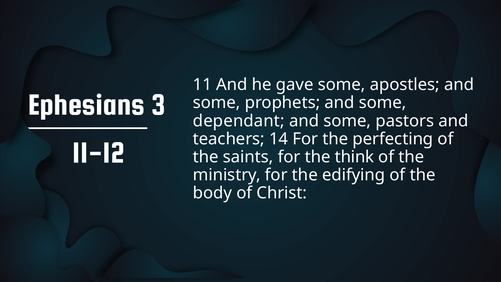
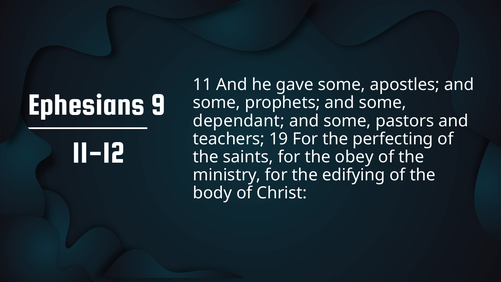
3: 3 -> 9 (158, 104)
14: 14 -> 19 (279, 139)
think: think -> obey (354, 157)
